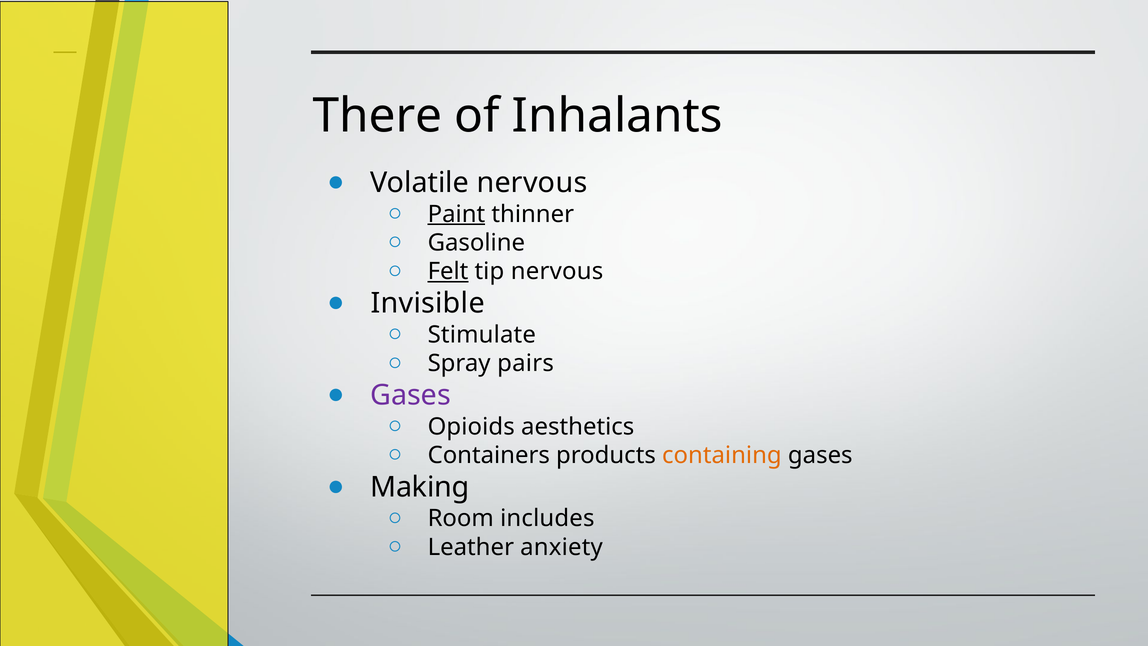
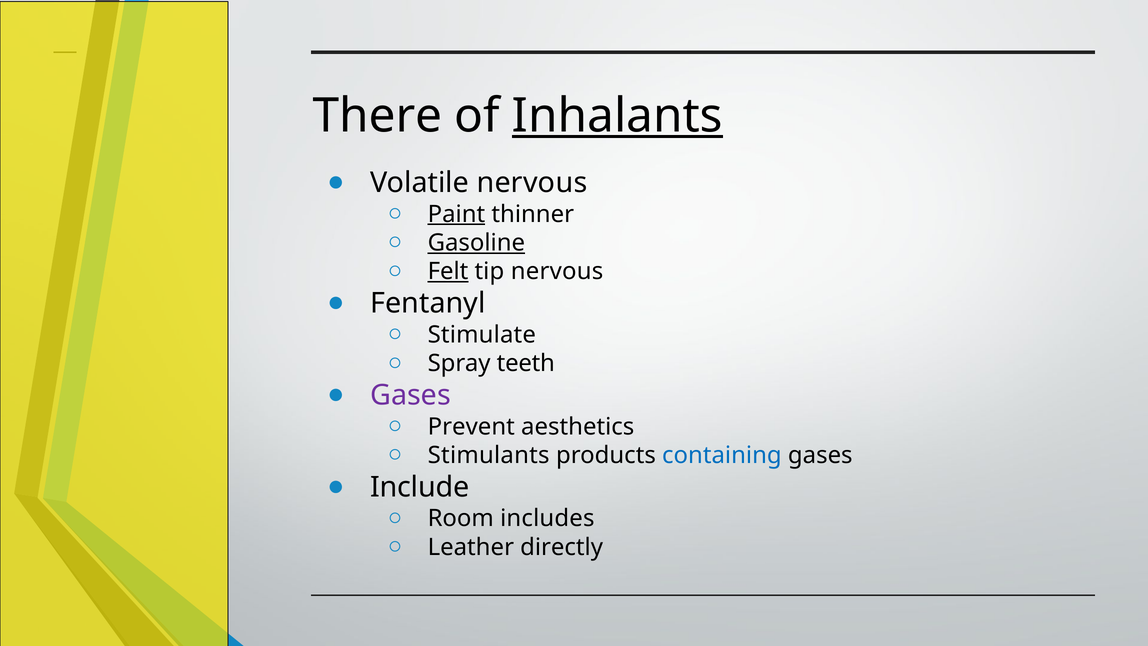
Inhalants underline: none -> present (617, 116)
Gasoline underline: none -> present (476, 243)
Invisible: Invisible -> Fentanyl (428, 303)
pairs: pairs -> teeth (526, 363)
Opioids: Opioids -> Prevent (471, 426)
Containers: Containers -> Stimulants (489, 455)
containing colour: orange -> blue (722, 455)
Making: Making -> Include (420, 487)
anxiety: anxiety -> directly (562, 547)
